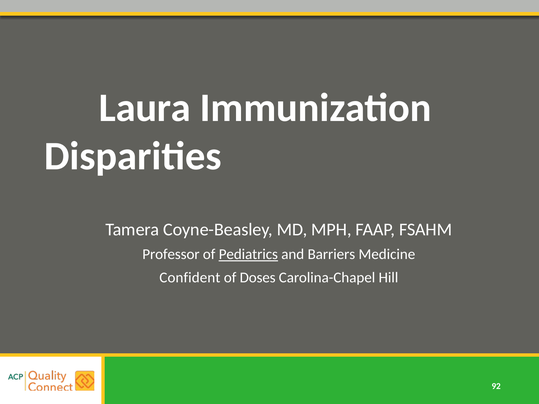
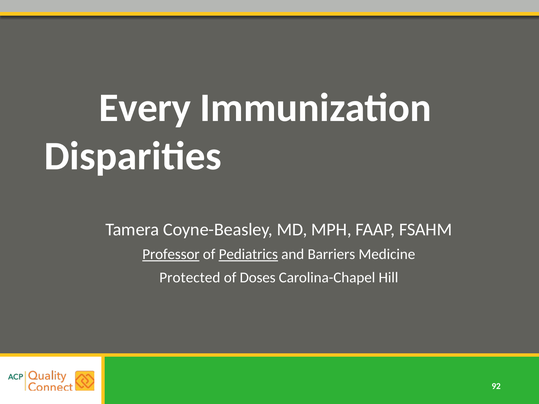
Laura: Laura -> Every (145, 108)
Professor underline: none -> present (171, 254)
Confident: Confident -> Protected (190, 278)
